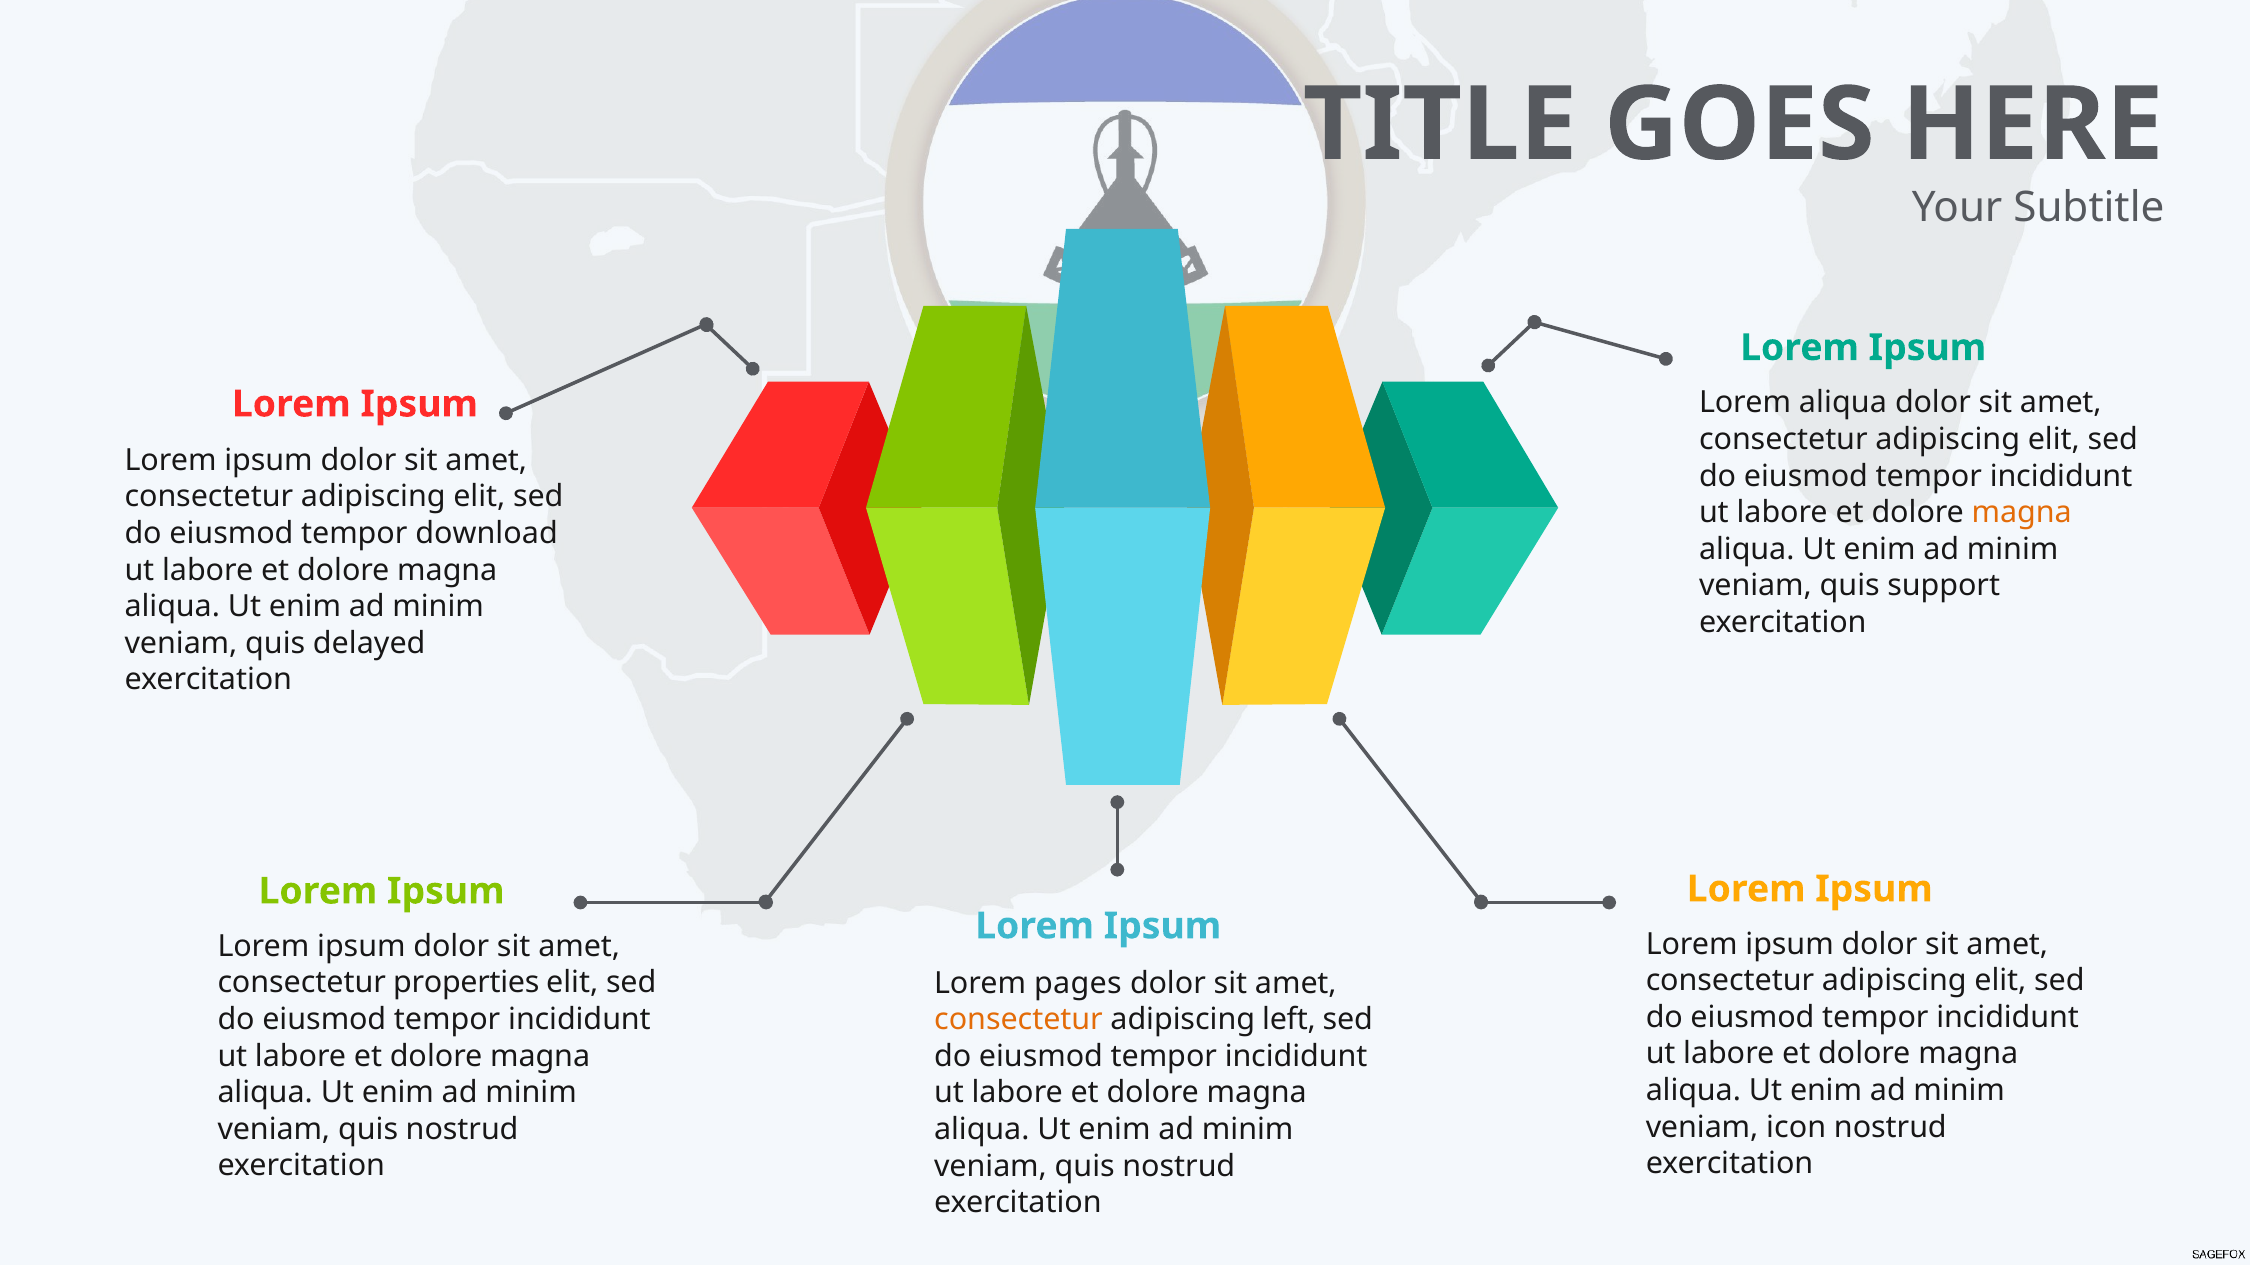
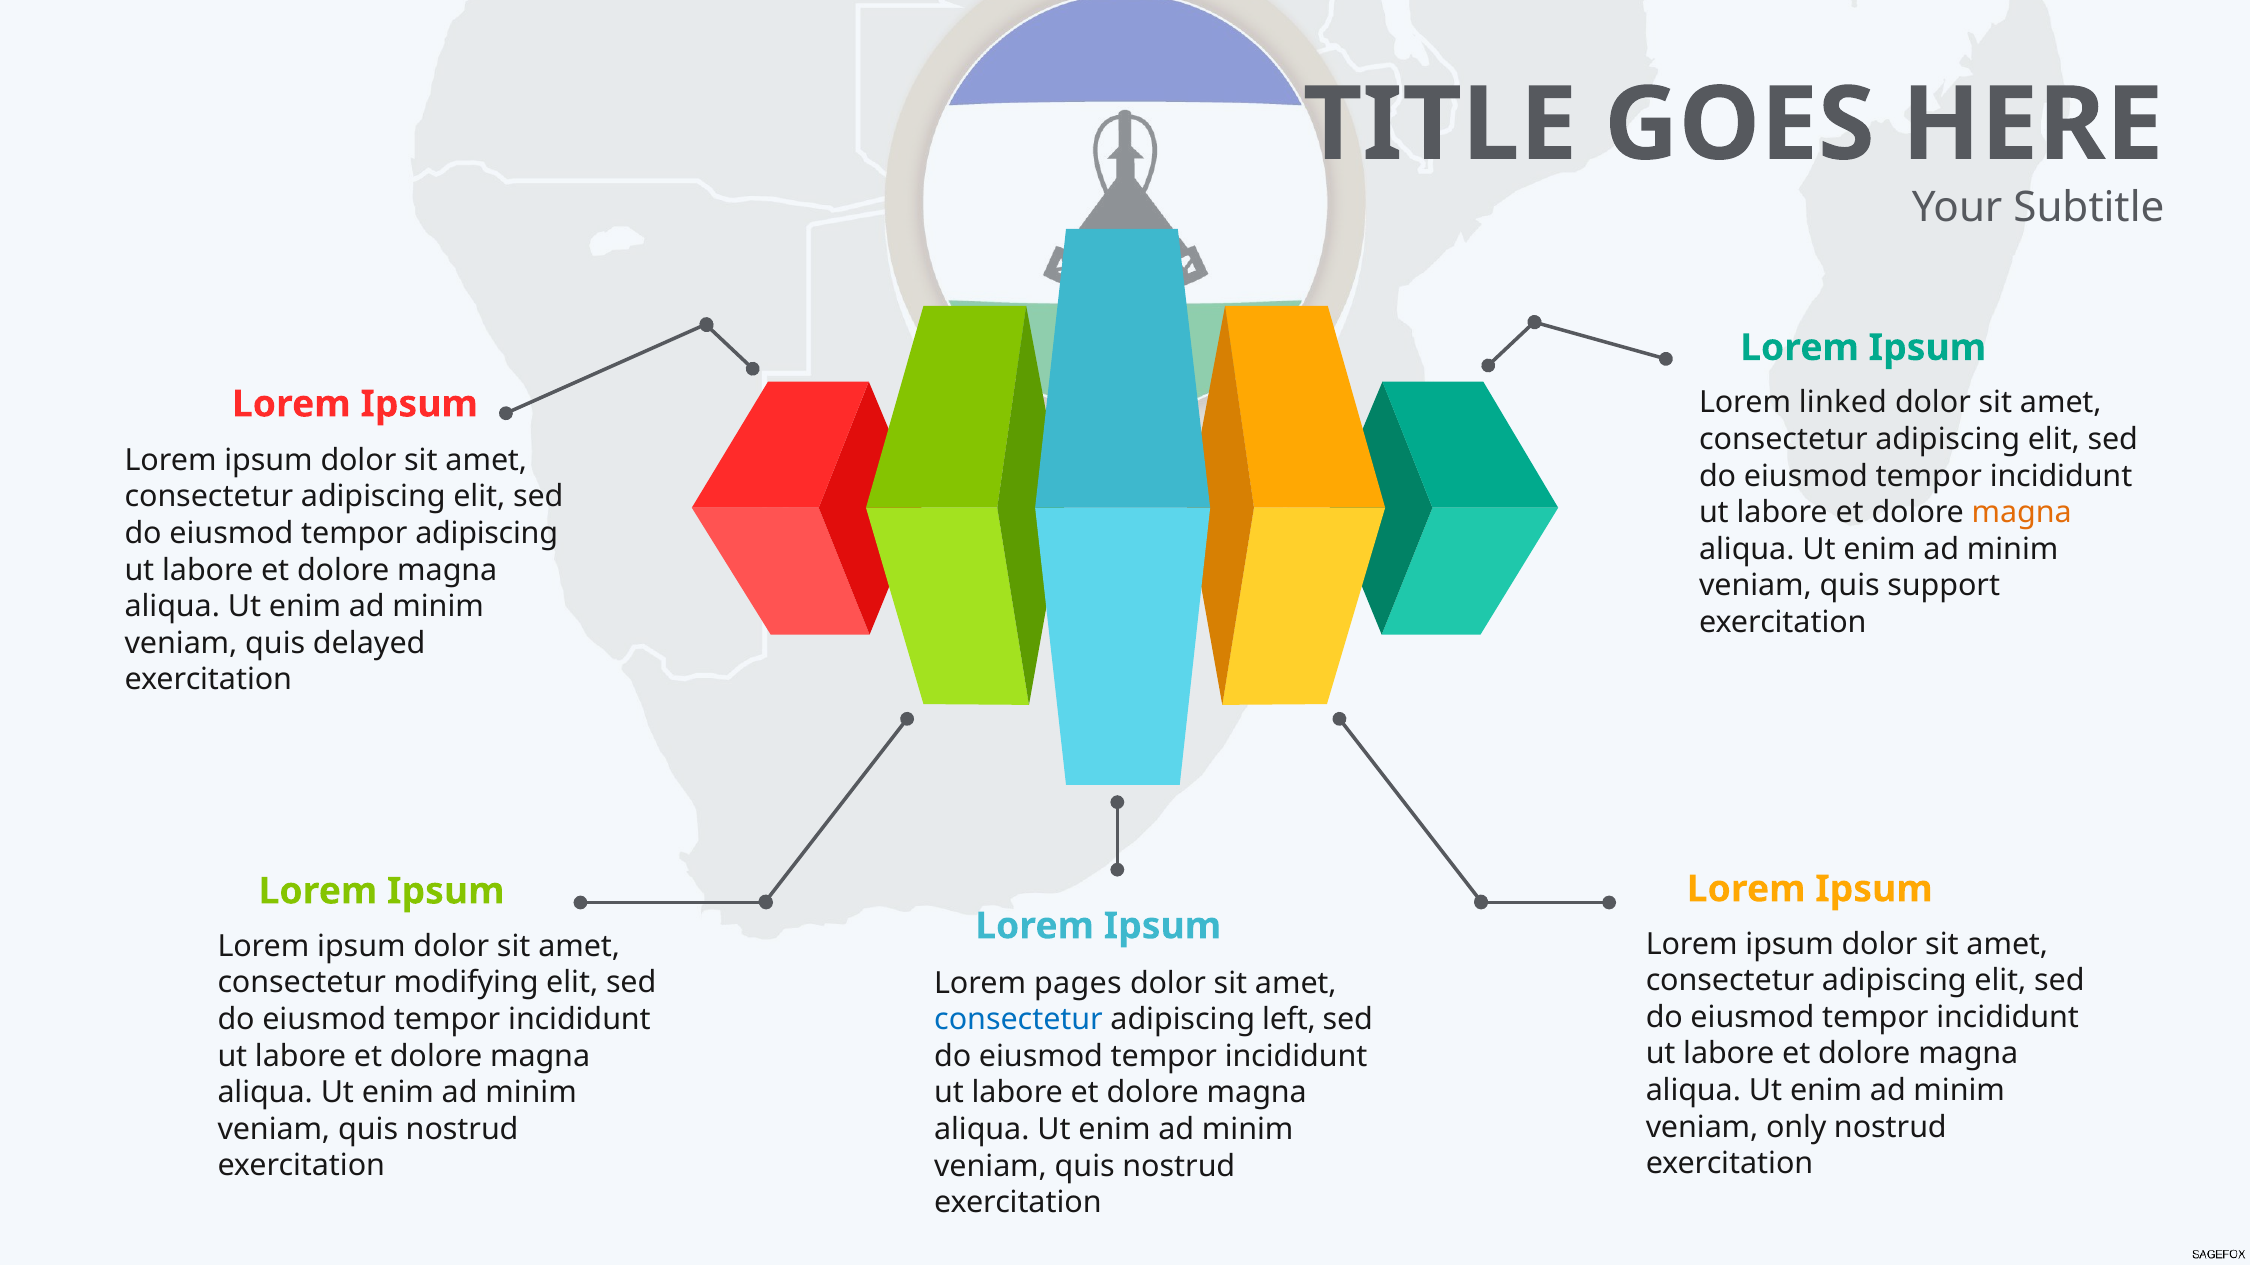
Lorem aliqua: aliqua -> linked (1843, 403)
tempor download: download -> adipiscing (487, 534)
properties: properties -> modifying (466, 983)
consectetur colour: orange -> blue (1018, 1020)
icon: icon -> only (1796, 1128)
